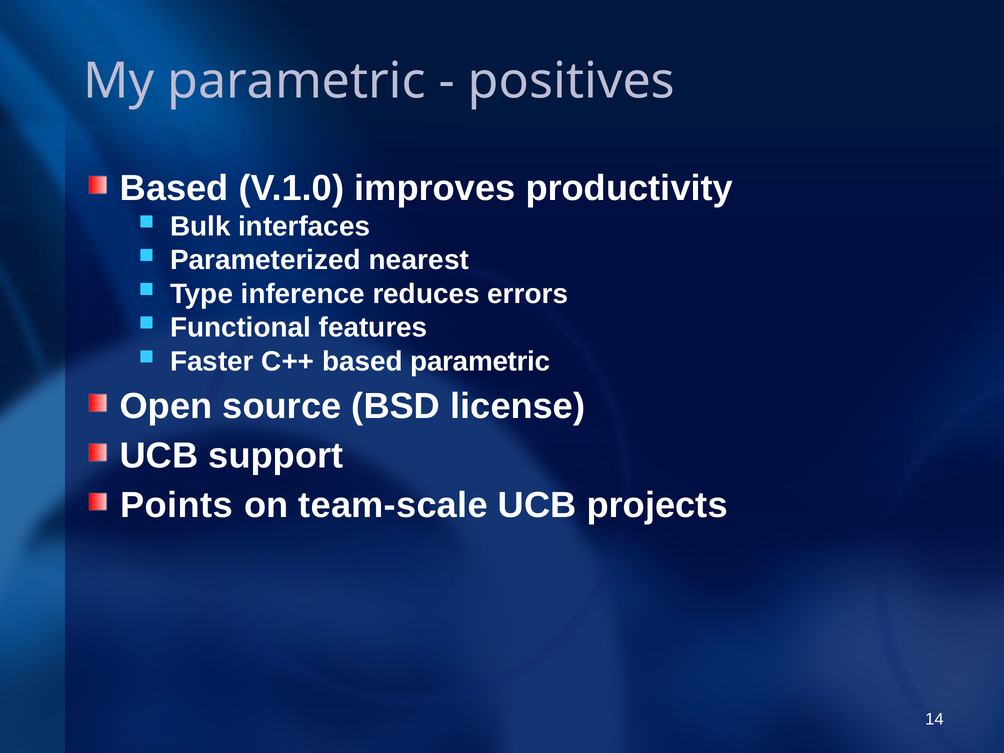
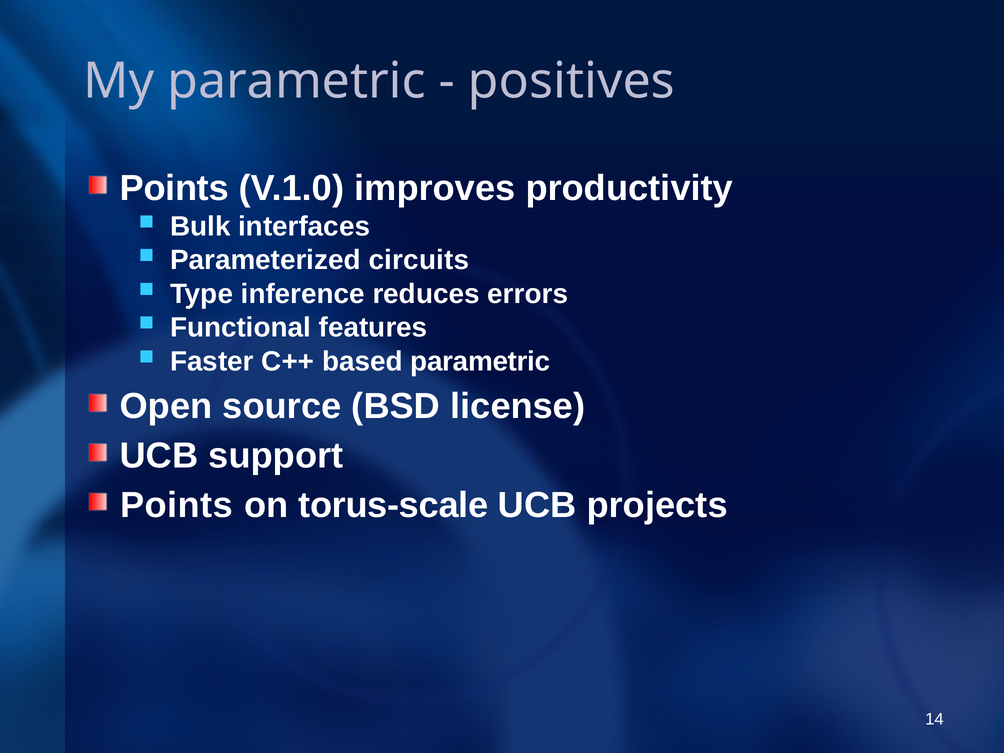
Based: Based -> Points (174, 188)
nearest: nearest -> circuits (419, 260)
team-scale: team-scale -> torus-scale (393, 505)
